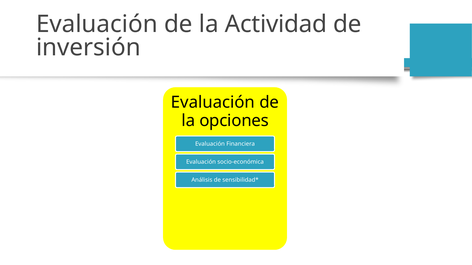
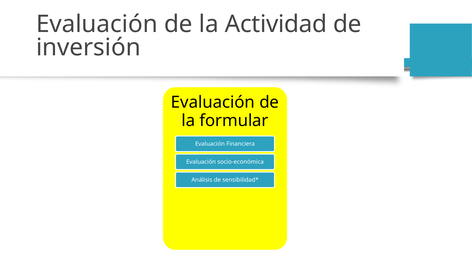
opciones: opciones -> formular (234, 121)
